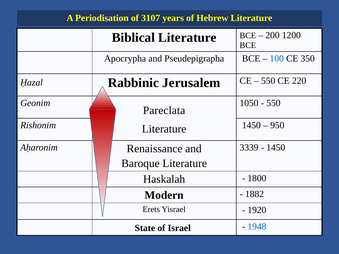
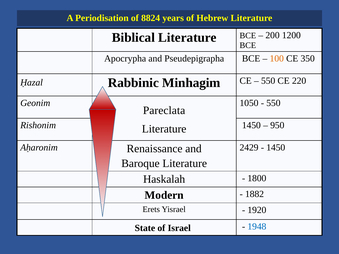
3107: 3107 -> 8824 (151, 18)
100 colour: blue -> orange (277, 59)
Jerusalem: Jerusalem -> Minhagim (191, 83)
3339: 3339 -> 2429 (249, 148)
